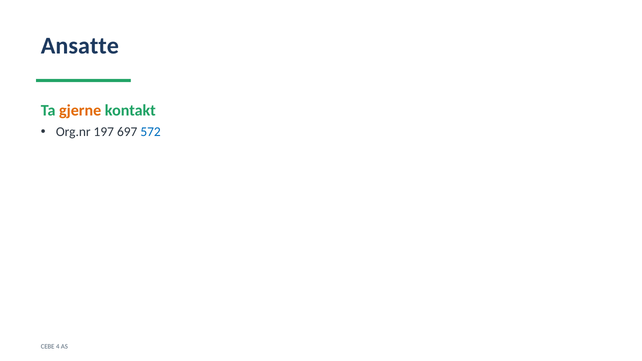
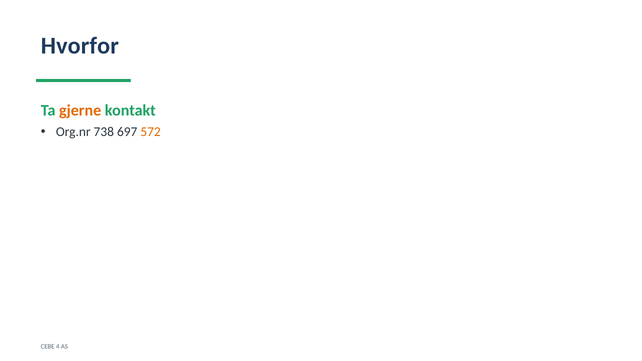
Ansatte: Ansatte -> Hvorfor (80, 46)
197: 197 -> 738 (104, 132)
572 colour: blue -> orange (151, 132)
